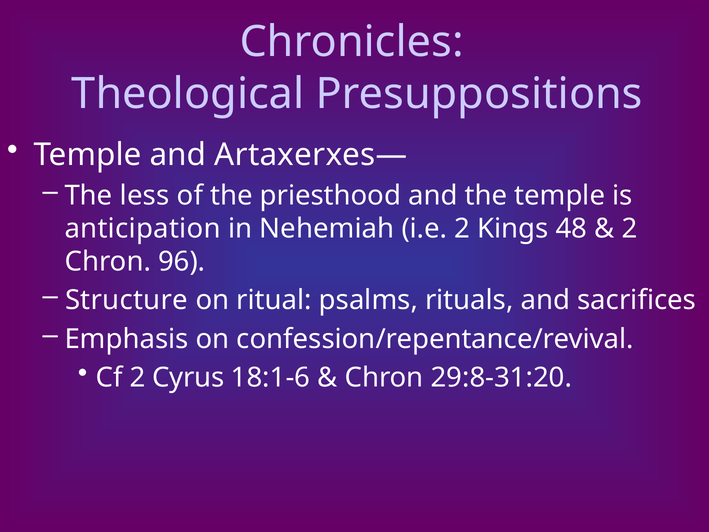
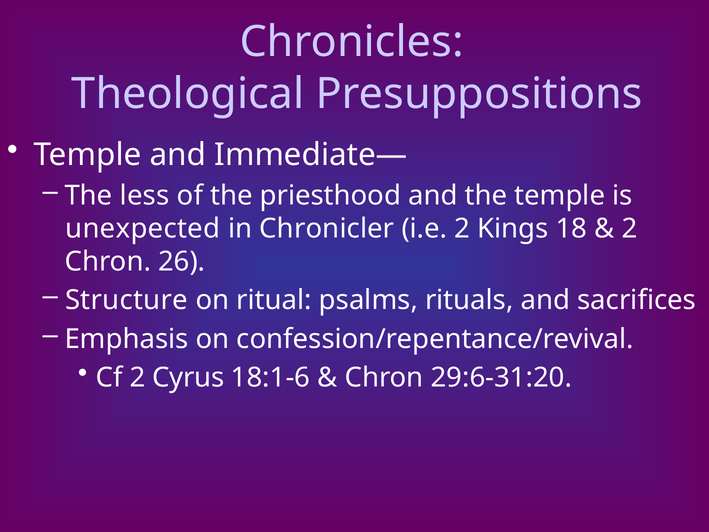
Artaxerxes—: Artaxerxes— -> Immediate— (311, 155)
anticipation: anticipation -> unexpected (143, 228)
Nehemiah: Nehemiah -> Chronicler (327, 228)
48: 48 -> 18 (571, 228)
96: 96 -> 26 (182, 262)
29:8-31:20: 29:8-31:20 -> 29:6-31:20 (501, 377)
